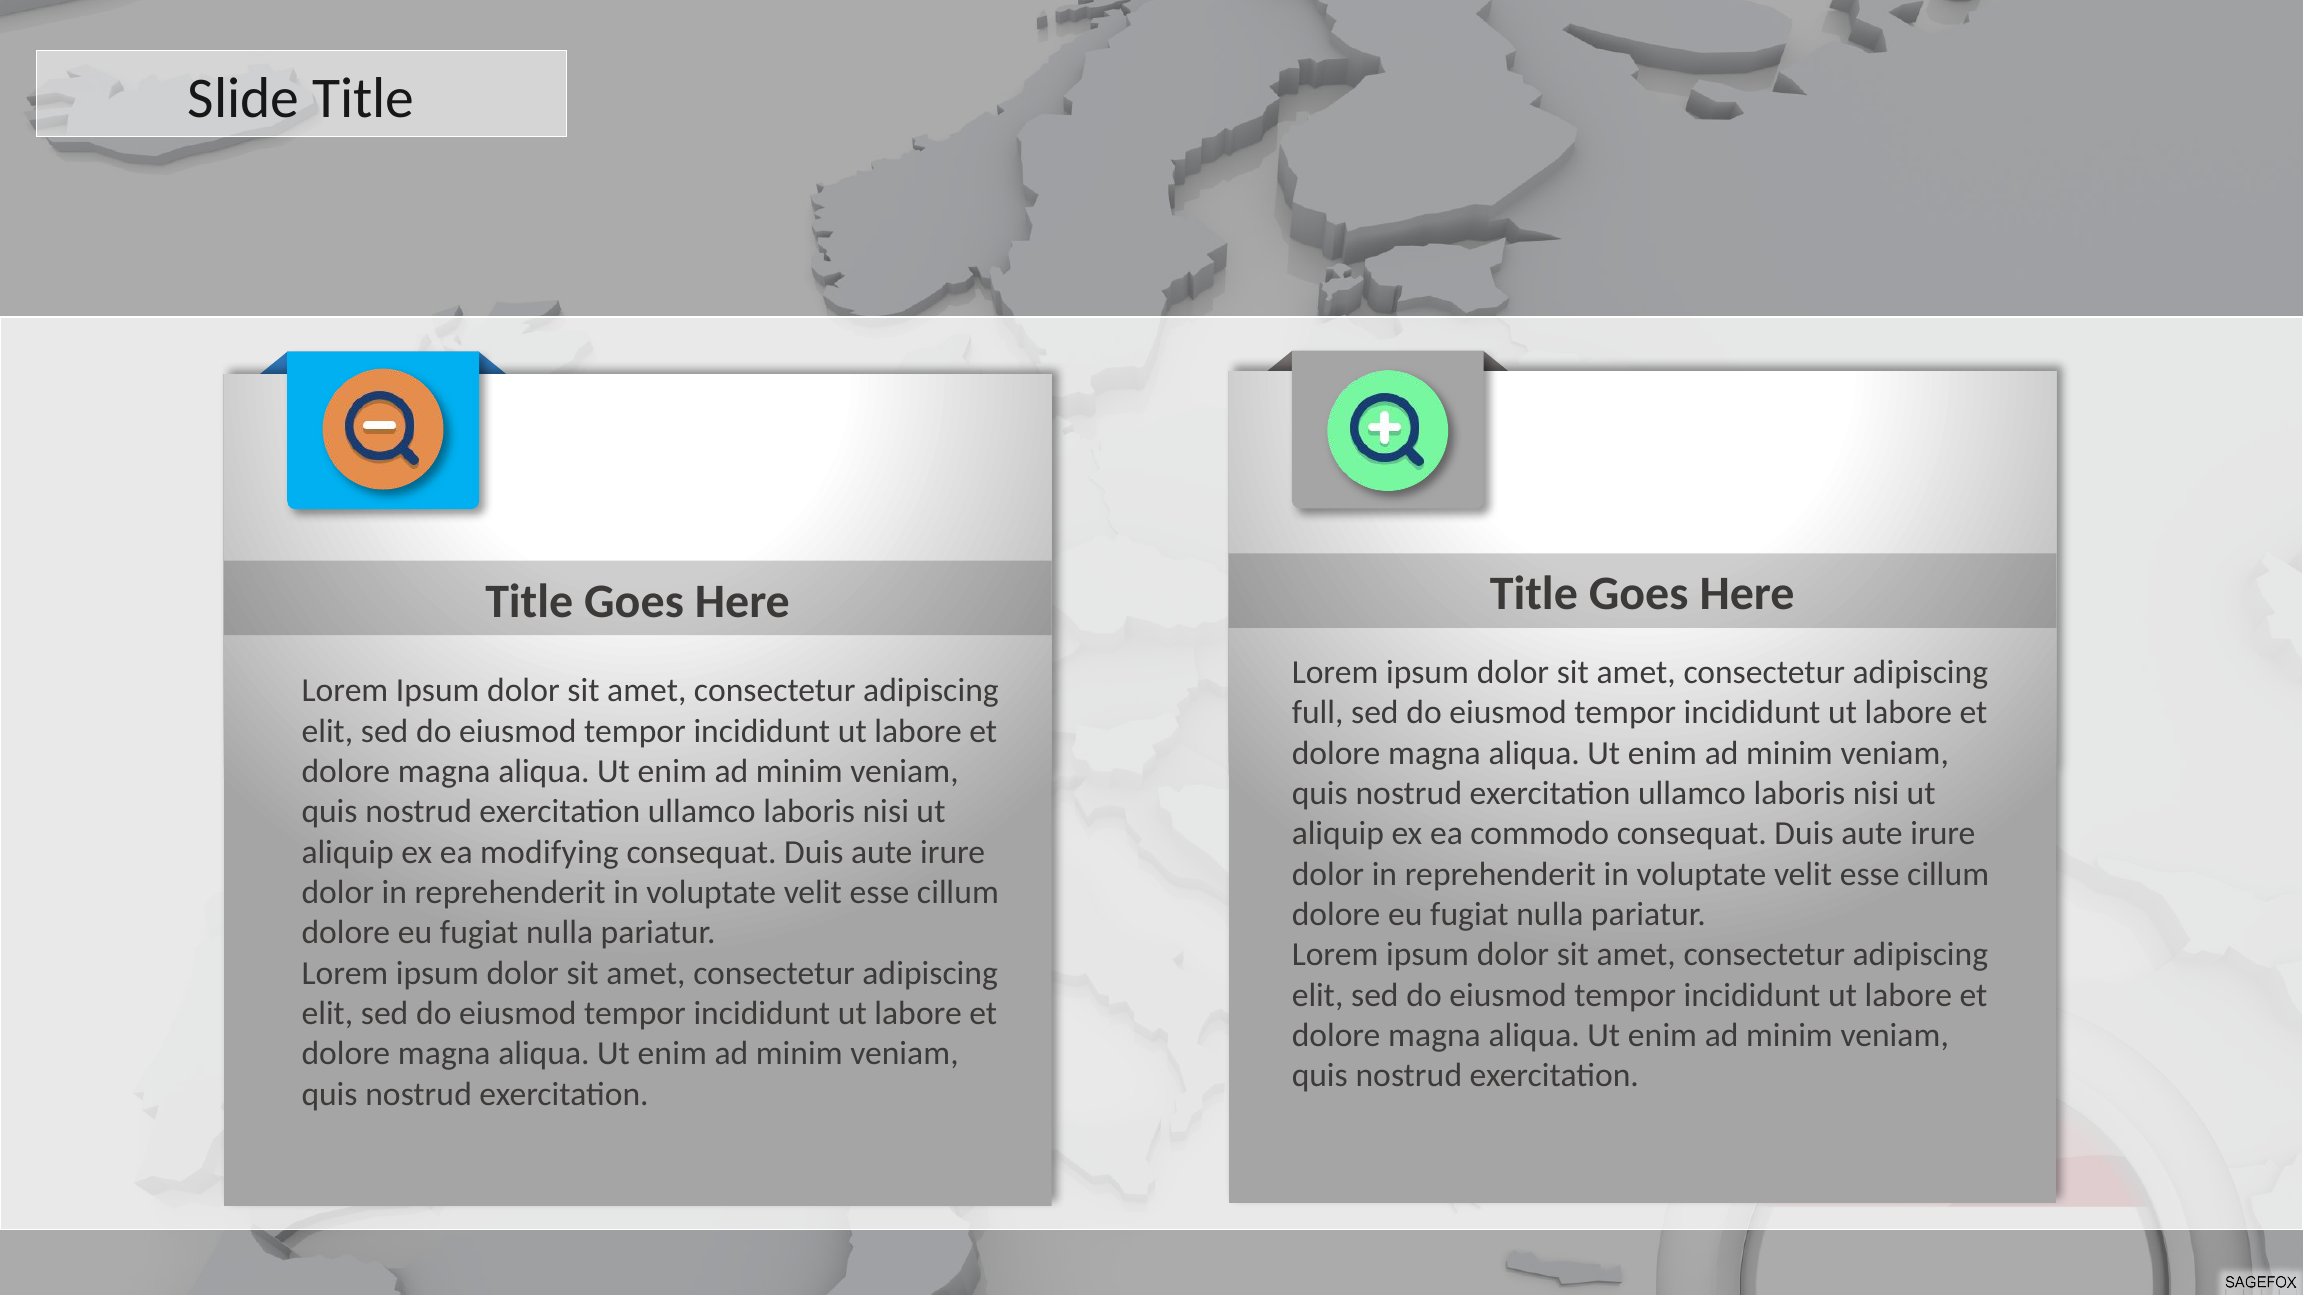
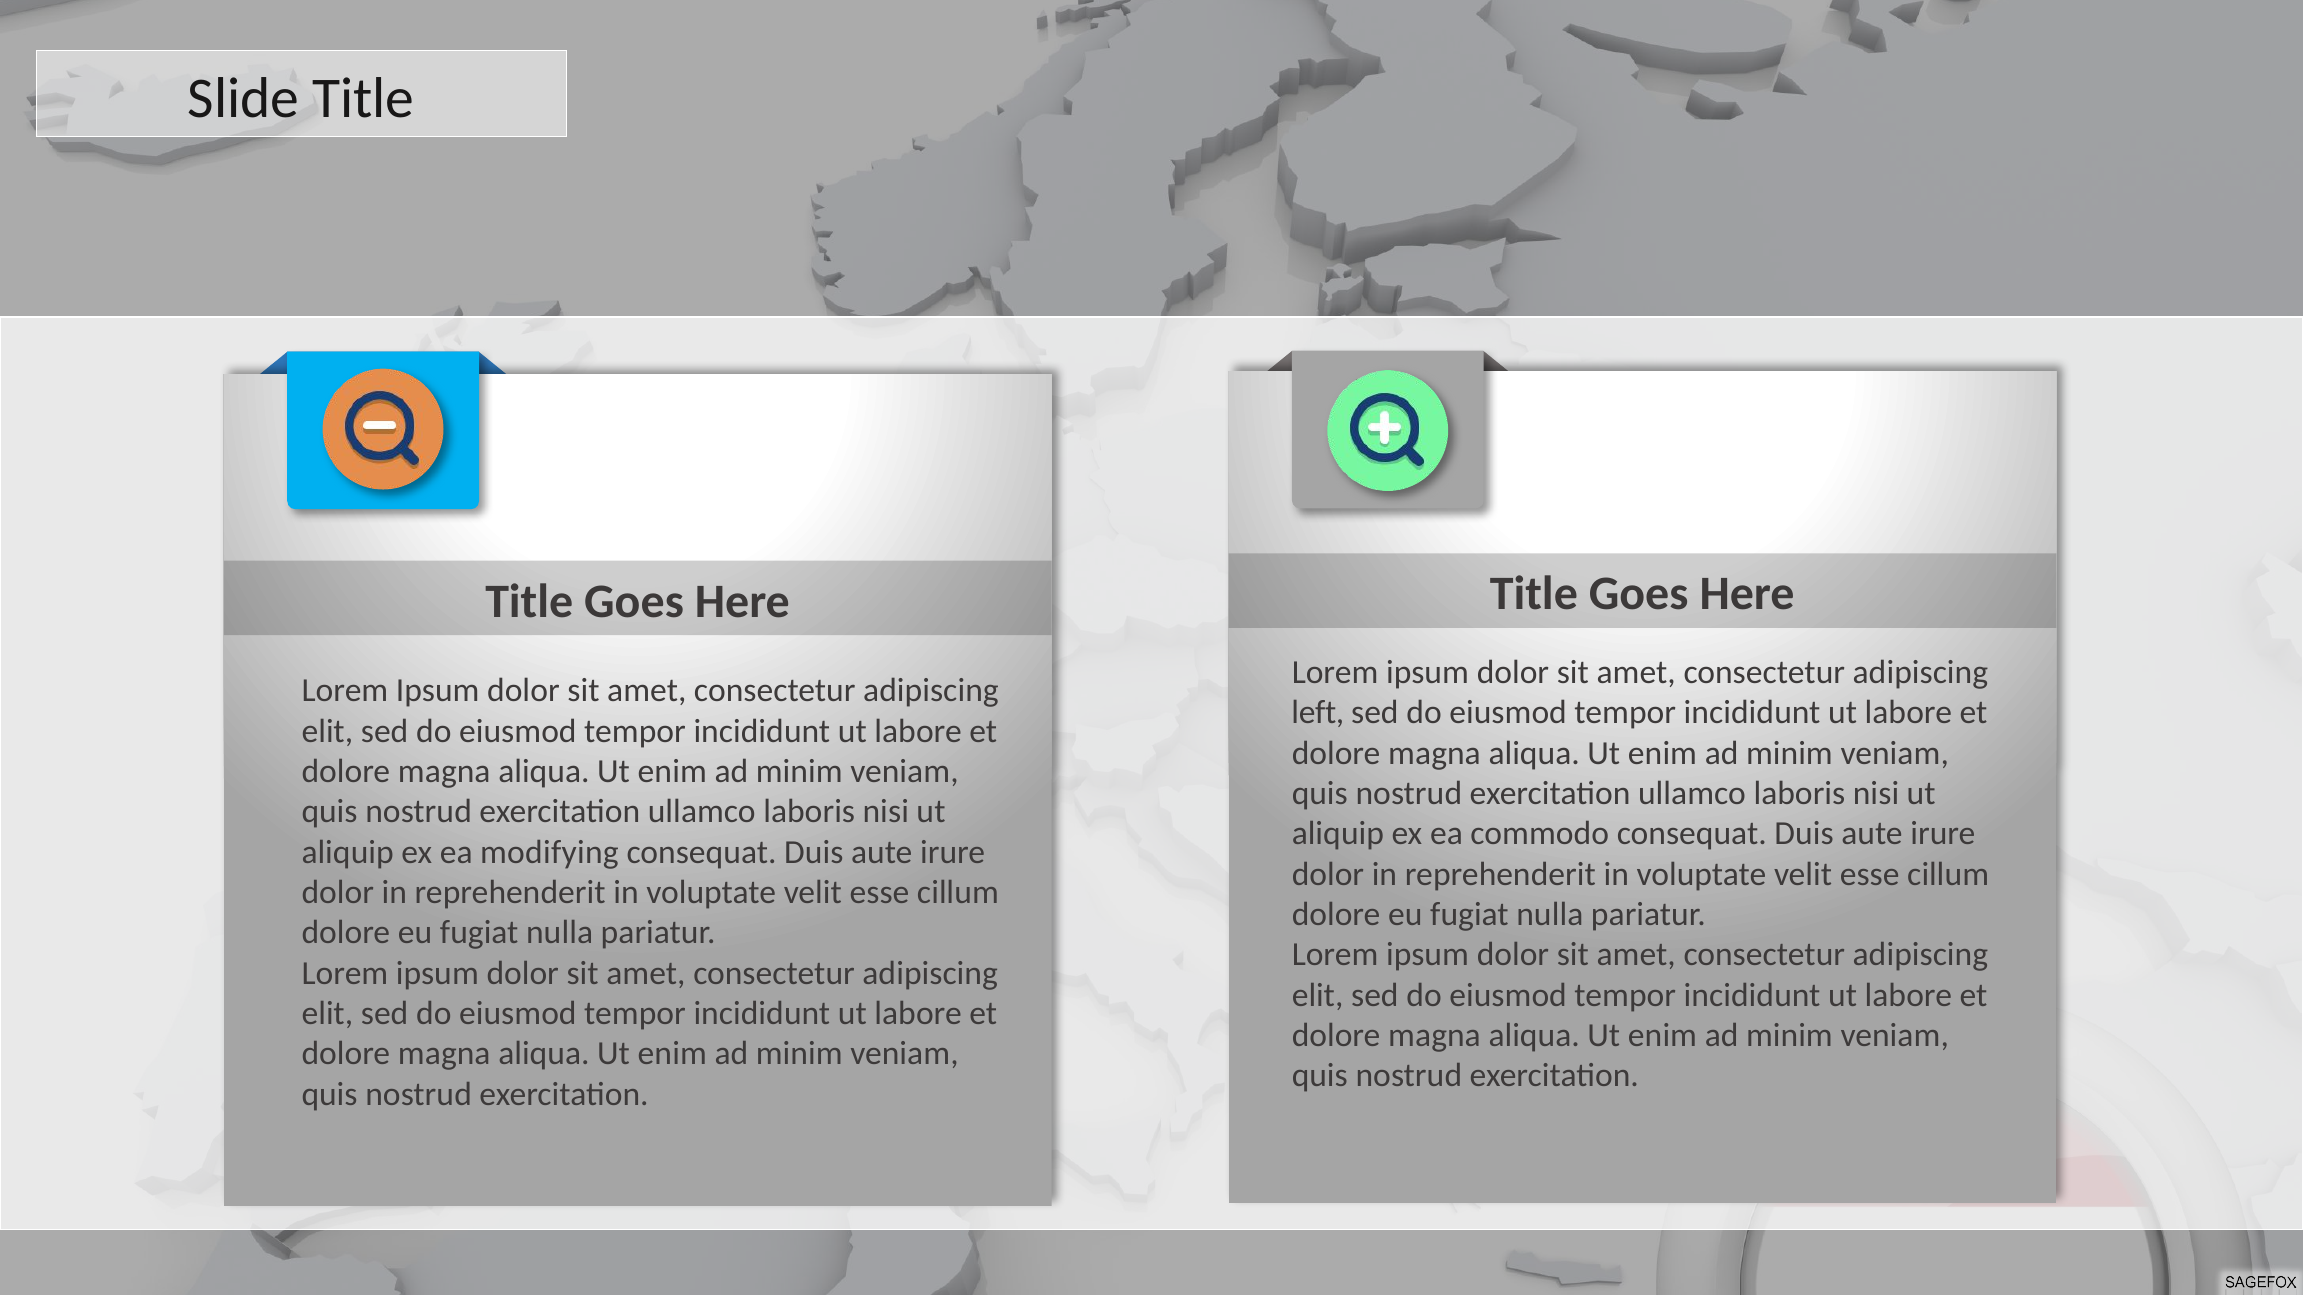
full: full -> left (1318, 713)
